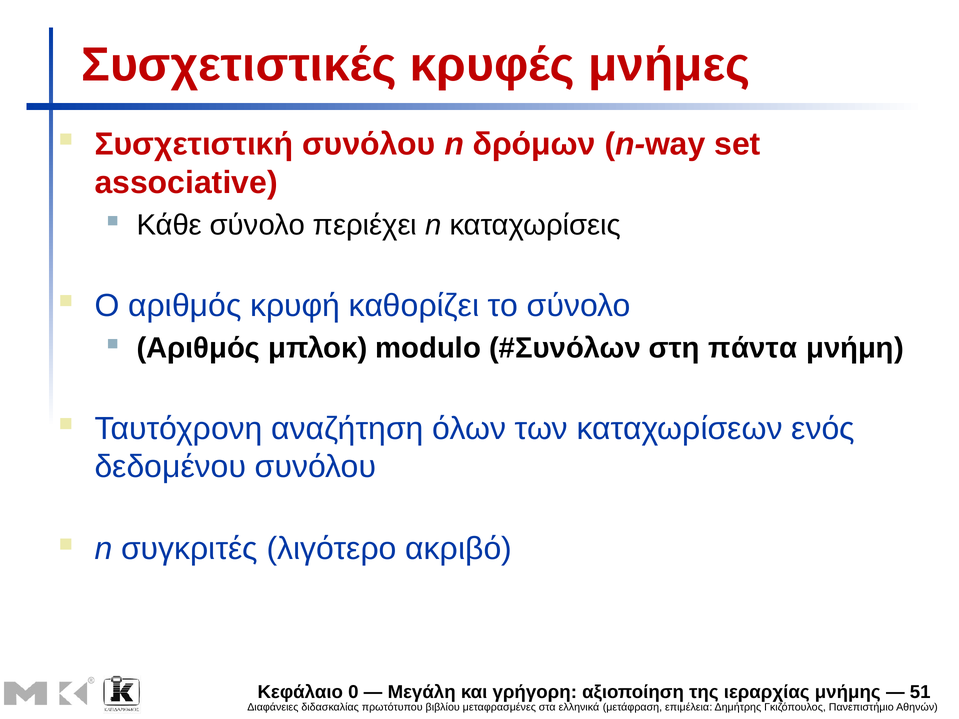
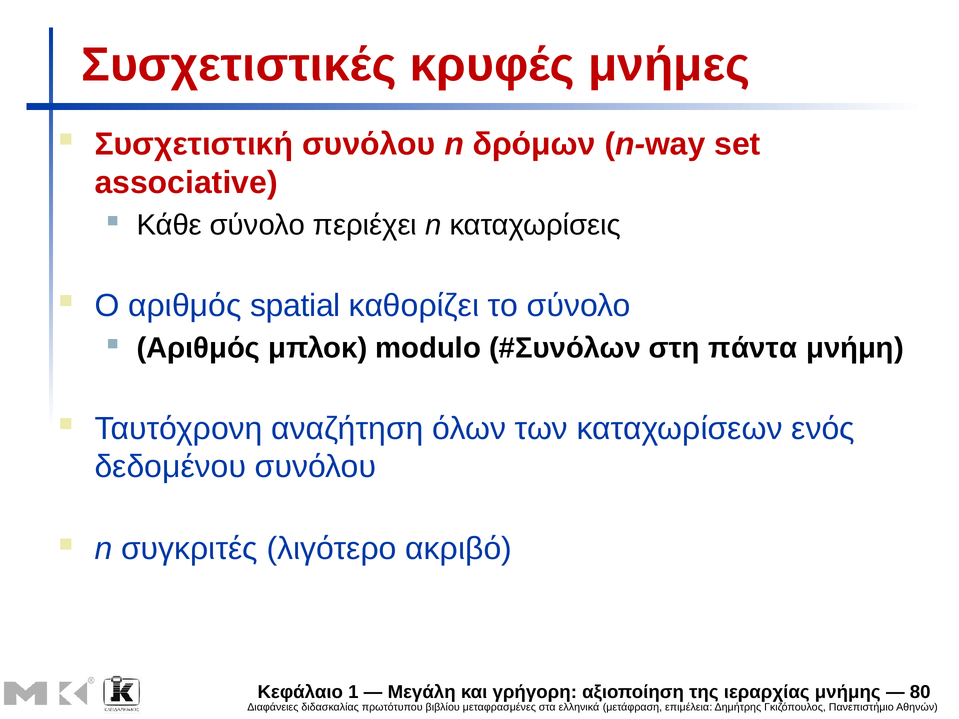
κρυφή: κρυφή -> spatial (295, 306)
0: 0 -> 1 (353, 692)
51: 51 -> 80 (920, 692)
